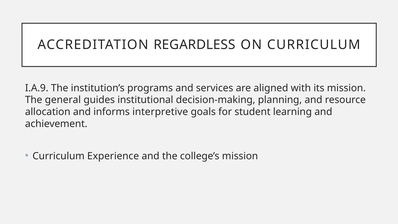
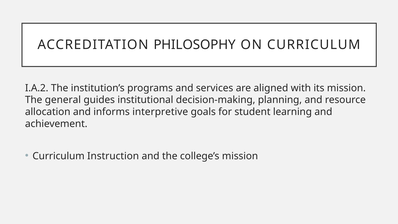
REGARDLESS: REGARDLESS -> PHILOSOPHY (195, 45)
I.A.9: I.A.9 -> I.A.2 (37, 88)
Experience: Experience -> Instruction (113, 156)
